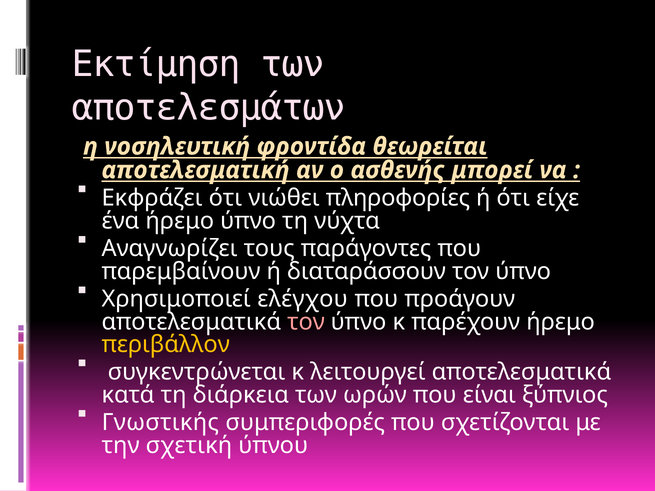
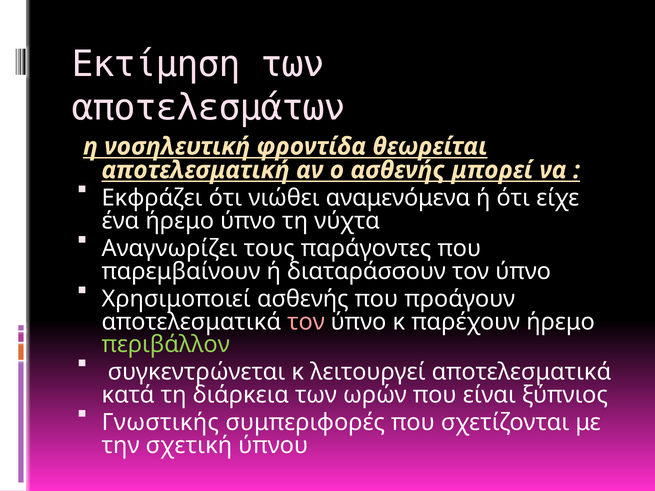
πληροφορίες: πληροφορίες -> αναμενόμενα (398, 198)
Χρησιμοποιεί ελέγχου: ελέγχου -> ασθενής (303, 299)
περιβάλλον colour: yellow -> light green (166, 345)
